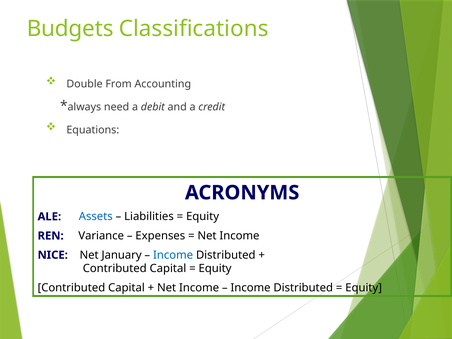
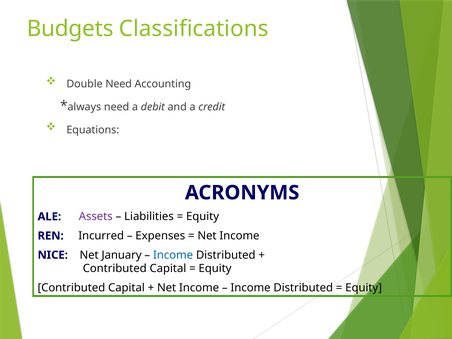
Double From: From -> Need (119, 84)
Assets colour: blue -> purple (96, 217)
Variance: Variance -> Incurred (101, 236)
